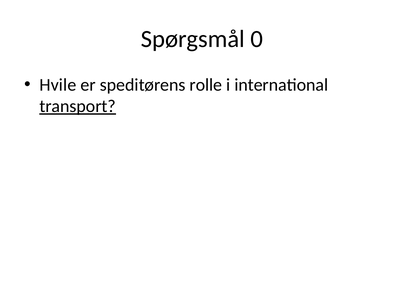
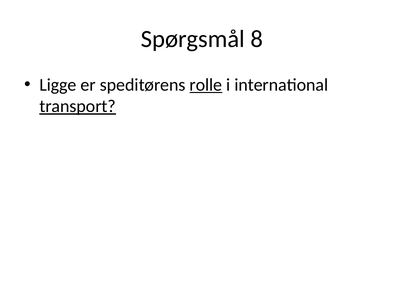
0: 0 -> 8 (257, 39)
Hvile: Hvile -> Ligge (58, 85)
rolle underline: none -> present (206, 85)
